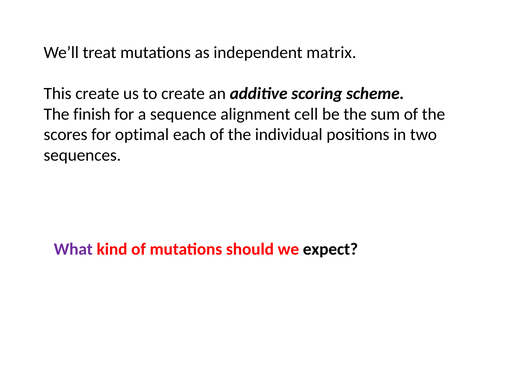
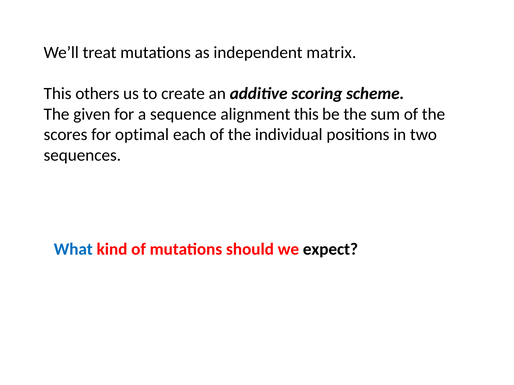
This create: create -> others (97, 94)
finish: finish -> given (92, 114)
alignment cell: cell -> this (306, 114)
What colour: purple -> blue (73, 250)
